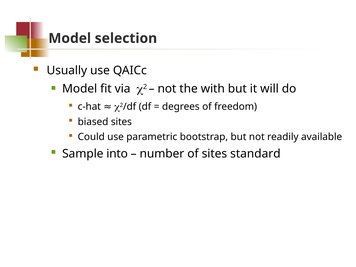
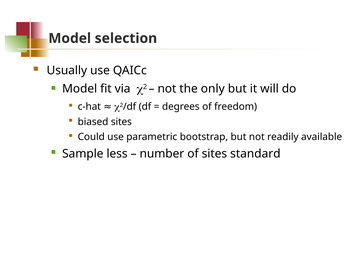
with: with -> only (213, 89)
into: into -> less (117, 154)
